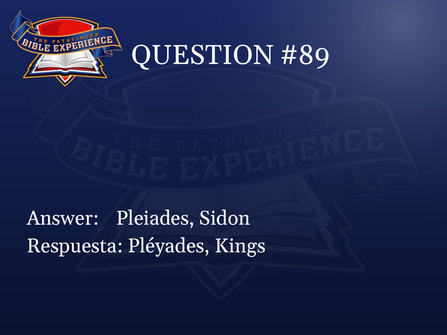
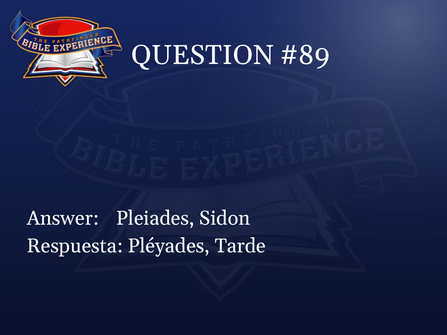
Kings: Kings -> Tarde (240, 246)
